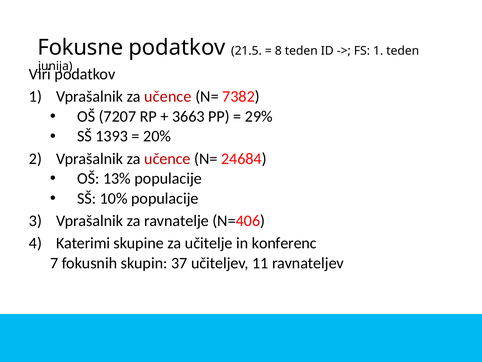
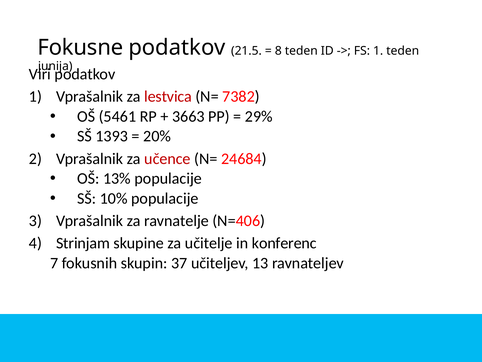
1 Vprašalnik za učence: učence -> lestvica (168, 96)
7207: 7207 -> 5461 (117, 116)
Katerimi: Katerimi -> Strinjam (83, 243)
11: 11 -> 13 (260, 263)
